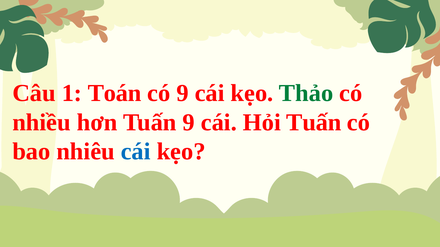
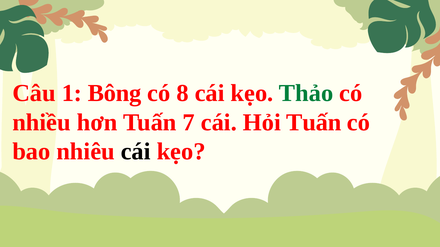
Toán: Toán -> Bông (115, 93)
có 9: 9 -> 8 (183, 93)
Tuấn 9: 9 -> 7 (189, 123)
cái colour: blue -> black (136, 152)
